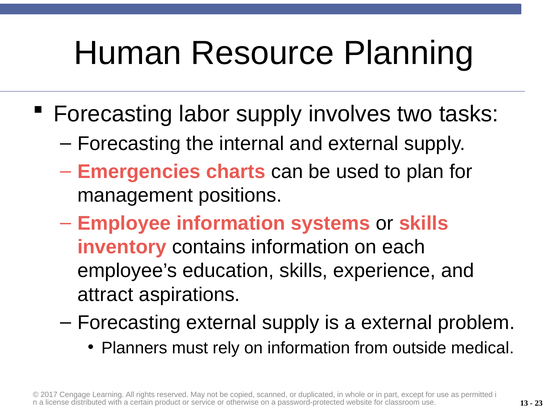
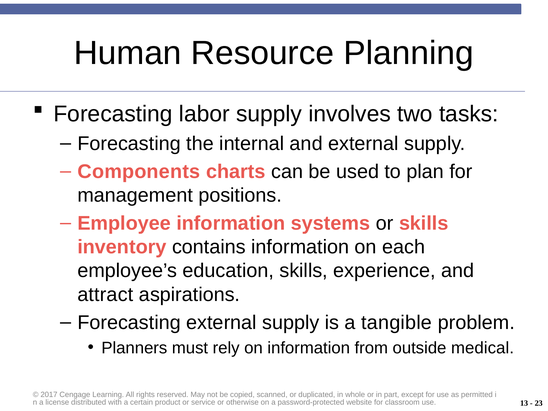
Emergencies: Emergencies -> Components (139, 172)
a external: external -> tangible (397, 323)
